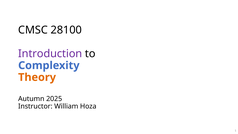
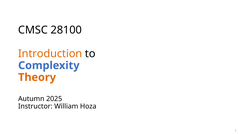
Introduction colour: purple -> orange (50, 54)
